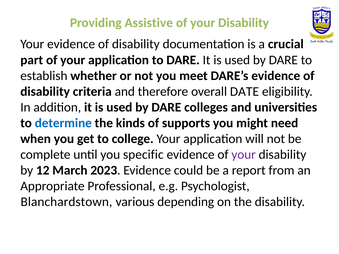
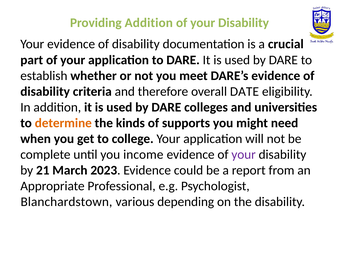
Providing Assistive: Assistive -> Addition (149, 23)
determine colour: blue -> orange (63, 123)
specific: specific -> income (143, 155)
12: 12 -> 21 (43, 171)
